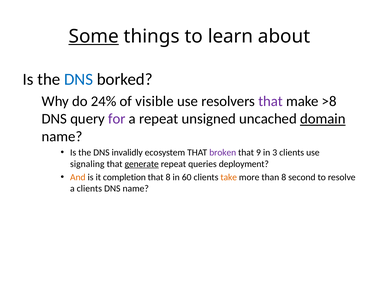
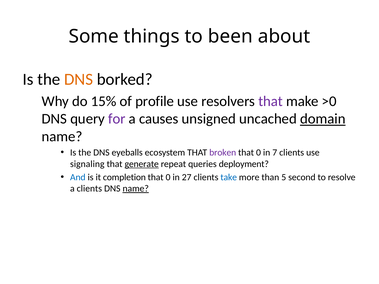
Some underline: present -> none (94, 36)
learn: learn -> been (230, 36)
DNS colour: blue -> orange (79, 80)
24%: 24% -> 15% (104, 101)
visible: visible -> profile (155, 101)
>8: >8 -> >0 (329, 101)
a repeat: repeat -> causes (159, 119)
invalidly: invalidly -> eyeballs (127, 153)
9: 9 -> 0 (259, 153)
3: 3 -> 7 (275, 153)
And colour: orange -> blue (78, 177)
8: 8 -> 0 (168, 177)
60: 60 -> 27 (187, 177)
take colour: orange -> blue (229, 177)
than 8: 8 -> 5 (284, 177)
name underline: none -> present (136, 189)
